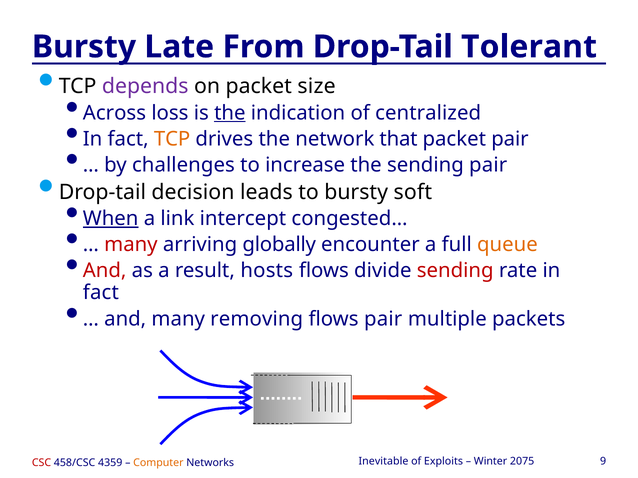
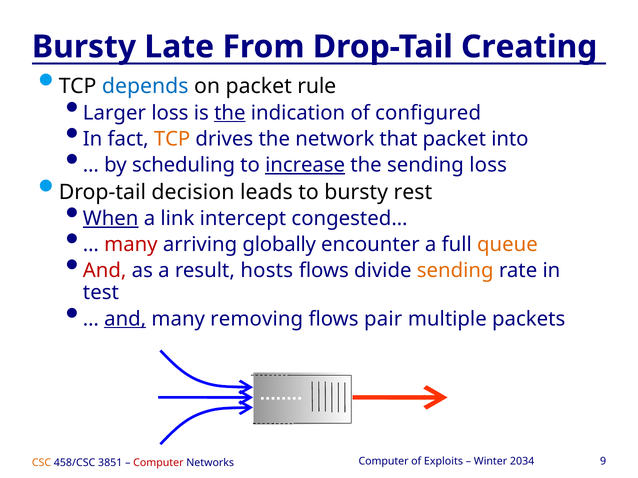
Tolerant: Tolerant -> Creating (529, 47)
depends colour: purple -> blue (145, 87)
size: size -> rule (317, 87)
Across: Across -> Larger (114, 113)
centralized: centralized -> configured (428, 113)
packet pair: pair -> into (510, 139)
challenges: challenges -> scheduling (184, 165)
increase underline: none -> present (305, 165)
sending pair: pair -> loss (488, 165)
soft: soft -> rest (413, 192)
sending colour: red -> orange (455, 271)
fact: fact -> test (101, 293)
and underline: none -> present (125, 319)
Inevitable: Inevitable -> Computer (384, 462)
2075: 2075 -> 2034 (522, 462)
CSC colour: red -> orange (42, 463)
4359: 4359 -> 3851 (110, 463)
Computer colour: orange -> red (158, 463)
